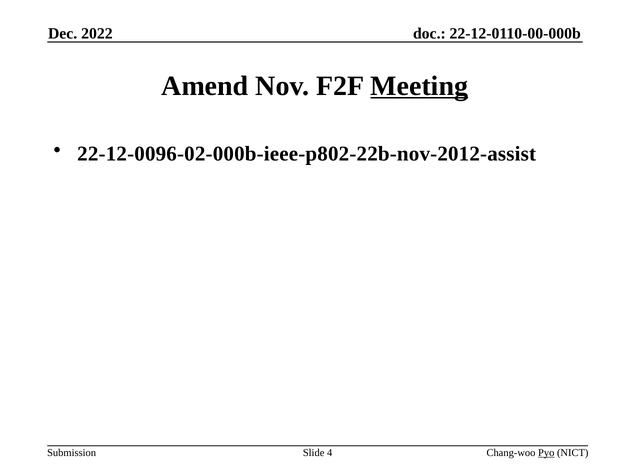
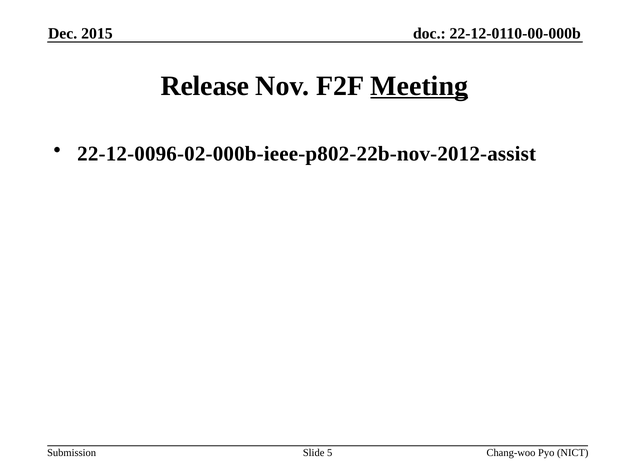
2022: 2022 -> 2015 (97, 34)
Amend: Amend -> Release (205, 86)
4: 4 -> 5 (330, 453)
Pyo underline: present -> none (546, 453)
